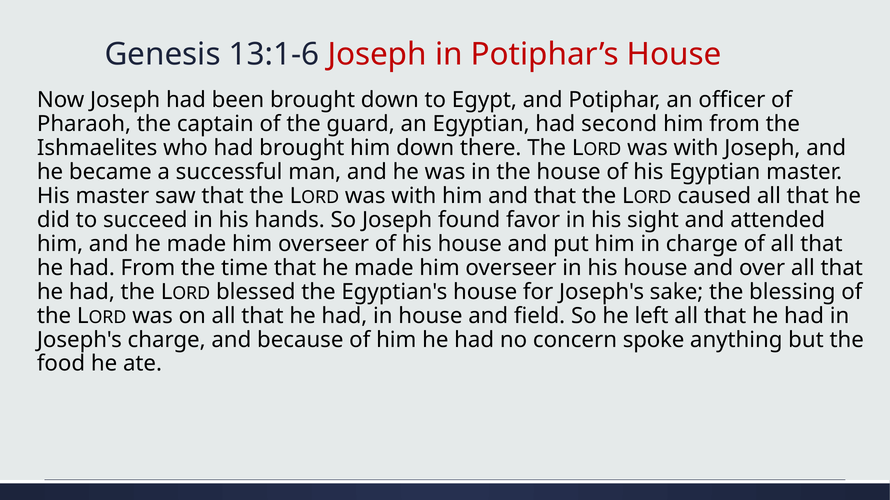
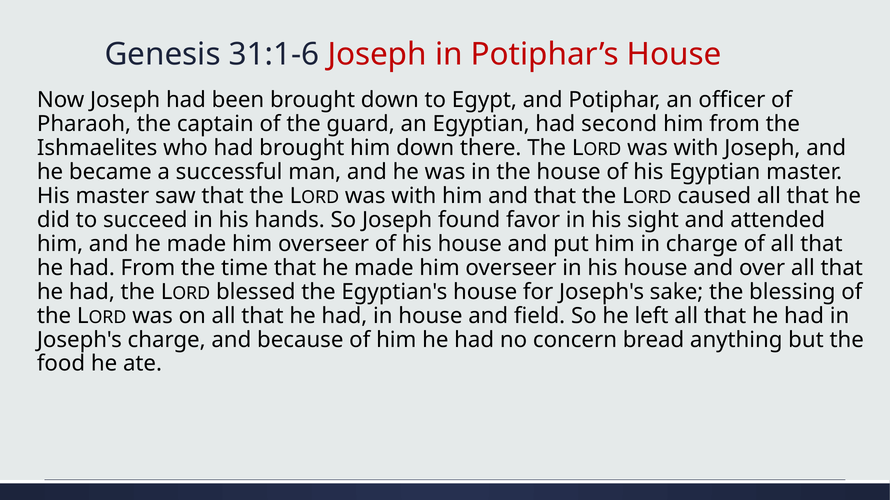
13:1-6: 13:1-6 -> 31:1-6 (274, 54)
spoke: spoke -> bread (653, 340)
